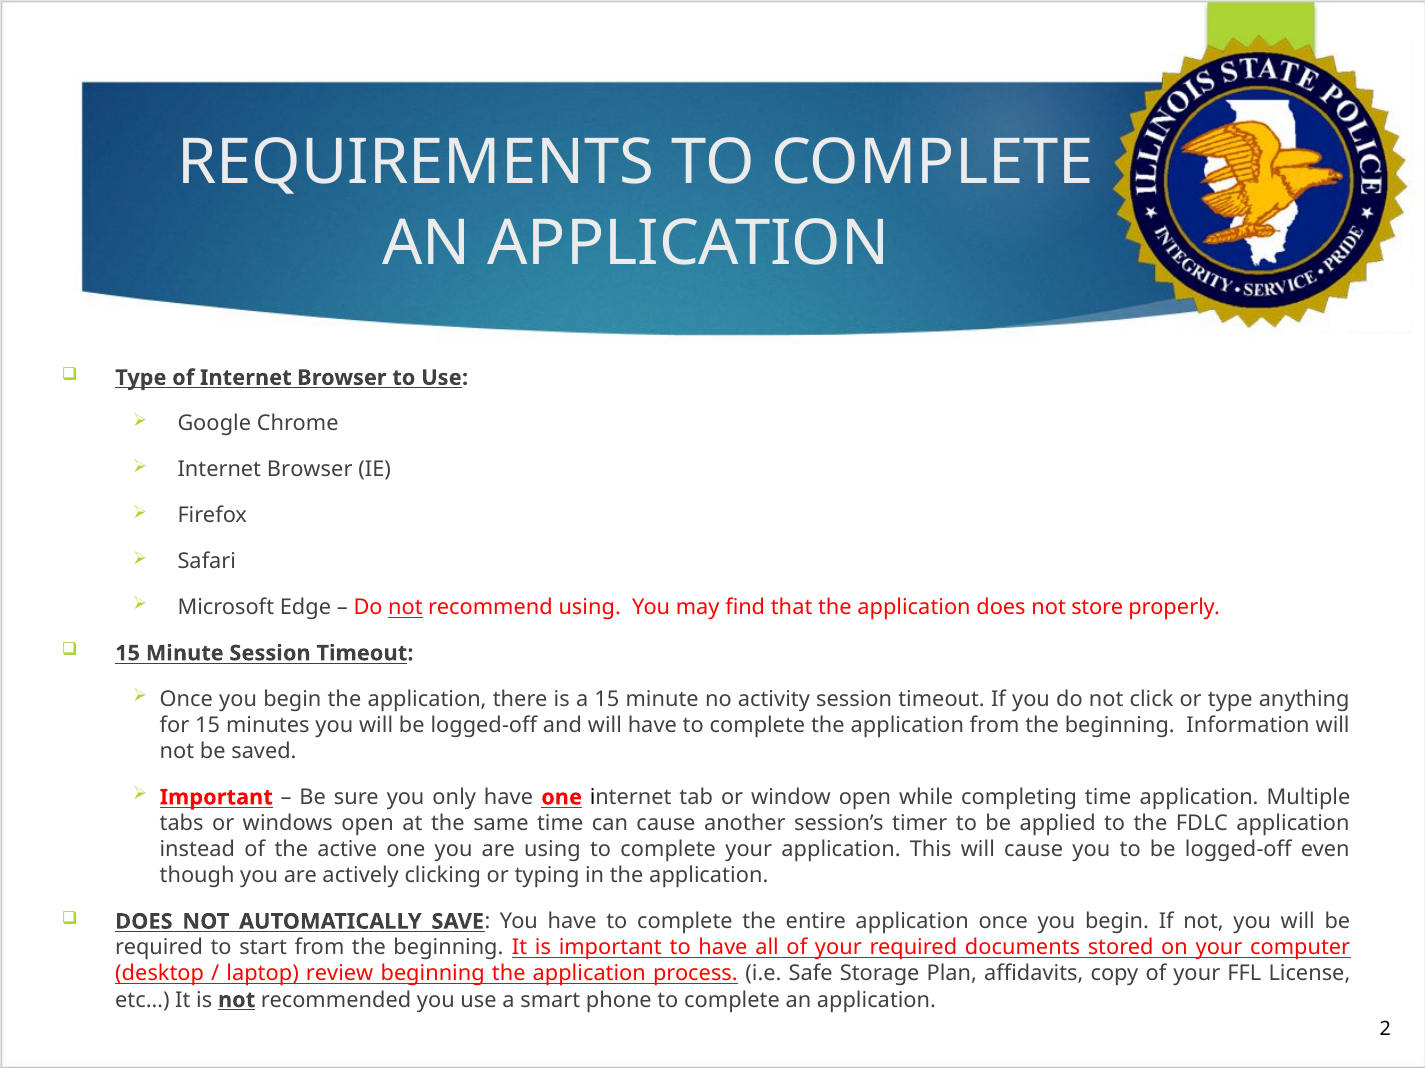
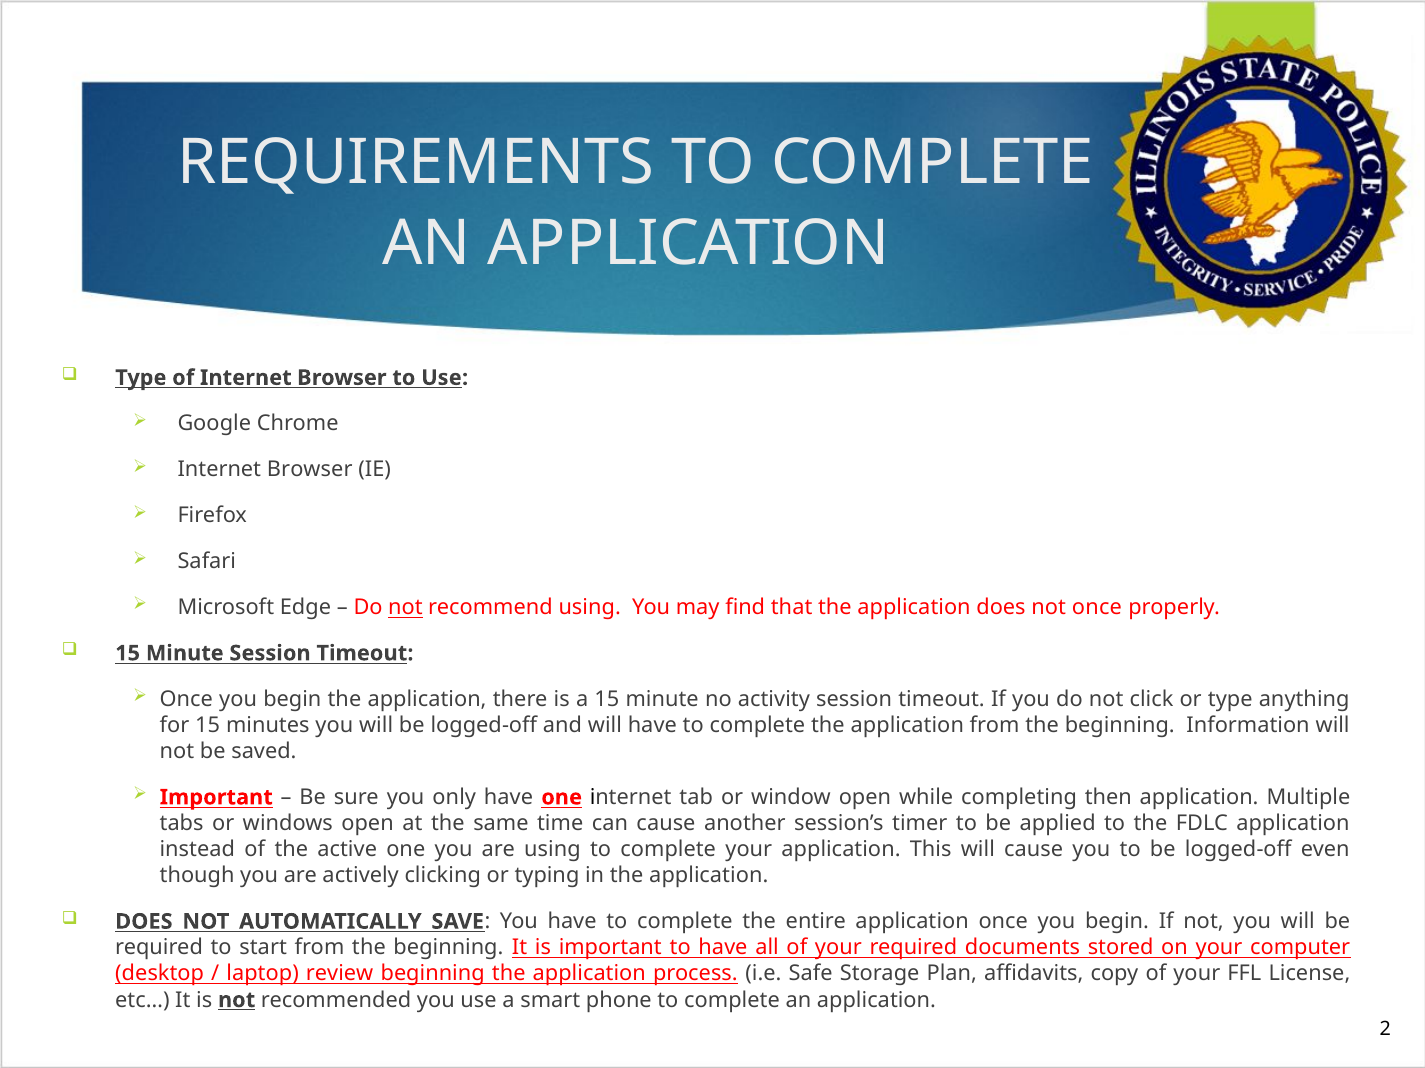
not store: store -> once (1097, 608)
completing time: time -> then (1108, 798)
